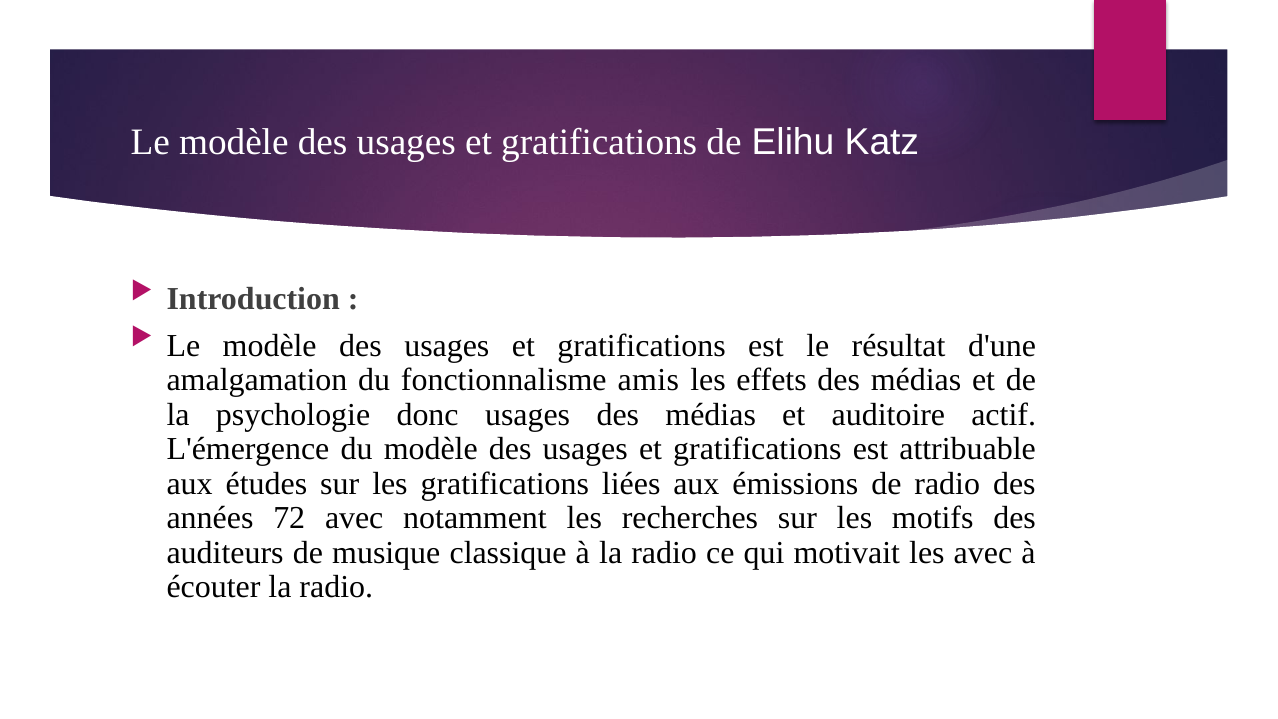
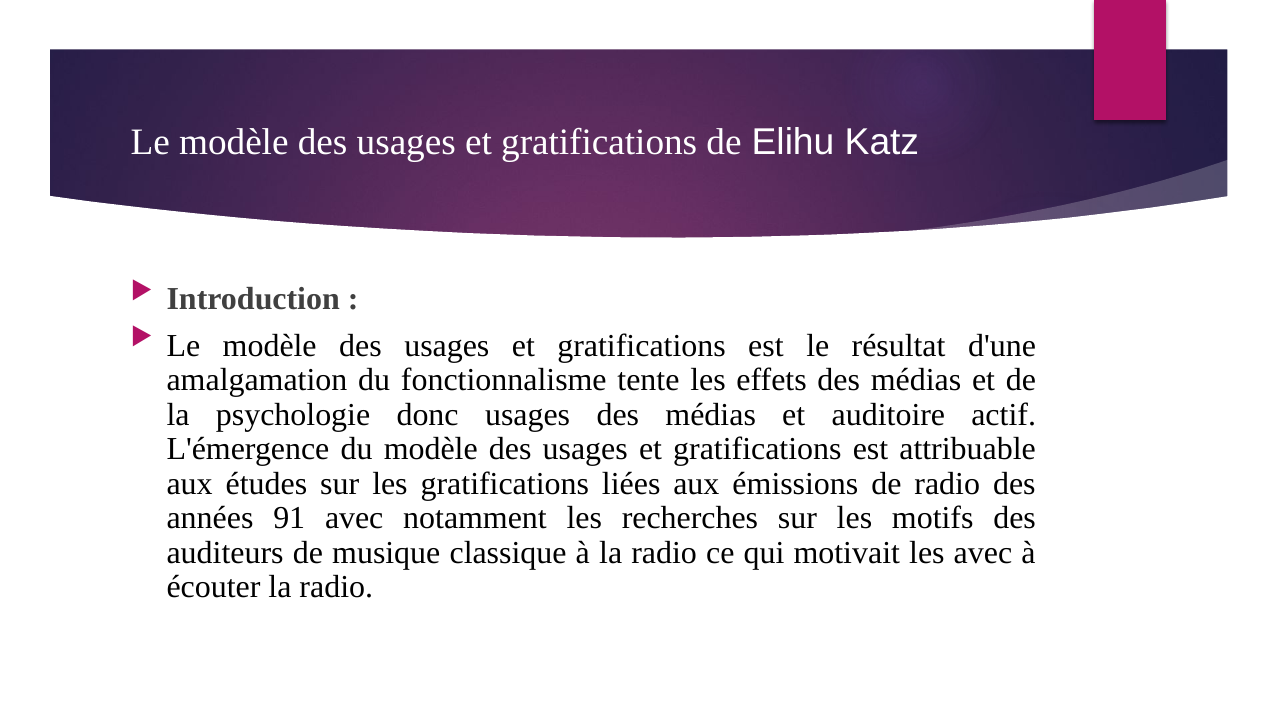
amis: amis -> tente (648, 380)
72: 72 -> 91 (289, 518)
